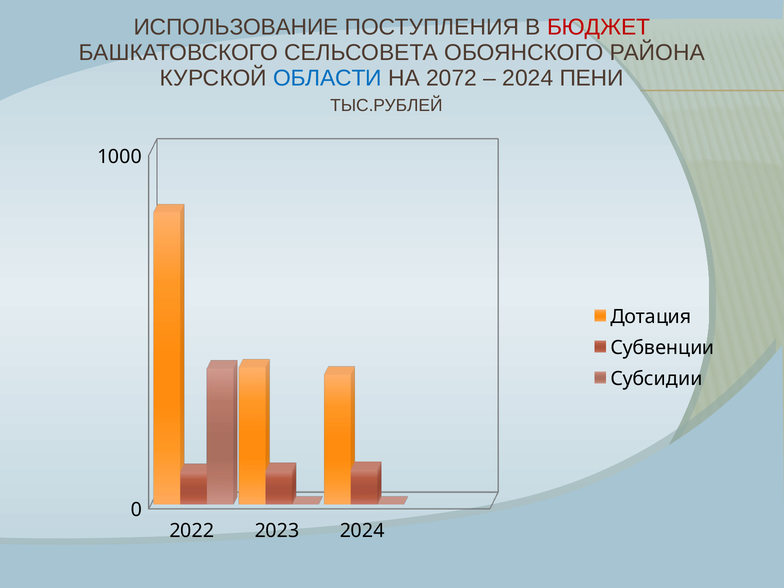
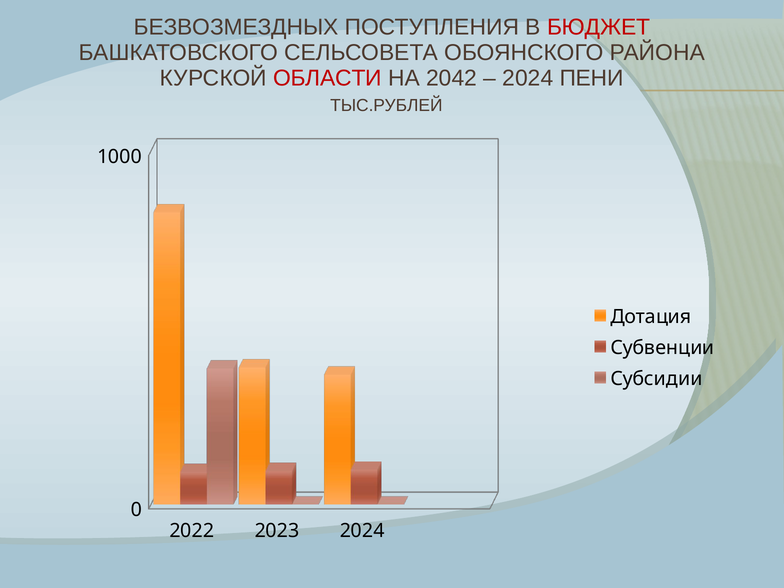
ИСПОЛЬЗОВАНИЕ: ИСПОЛЬЗОВАНИЕ -> БЕЗВОЗМЕЗДНЫХ (236, 27)
ОБЛАСТИ colour: blue -> red (327, 78)
2072: 2072 -> 2042 (452, 78)
